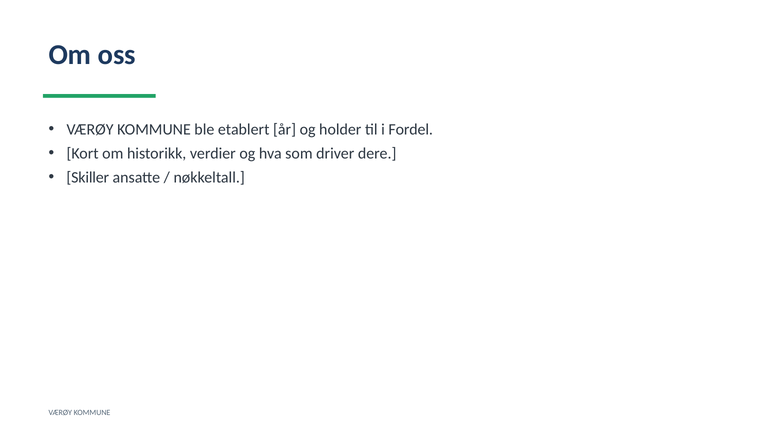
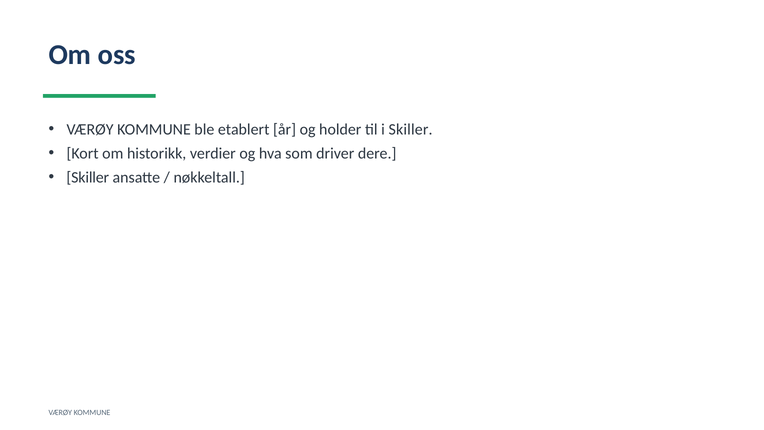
i Fordel: Fordel -> Skiller (411, 129)
